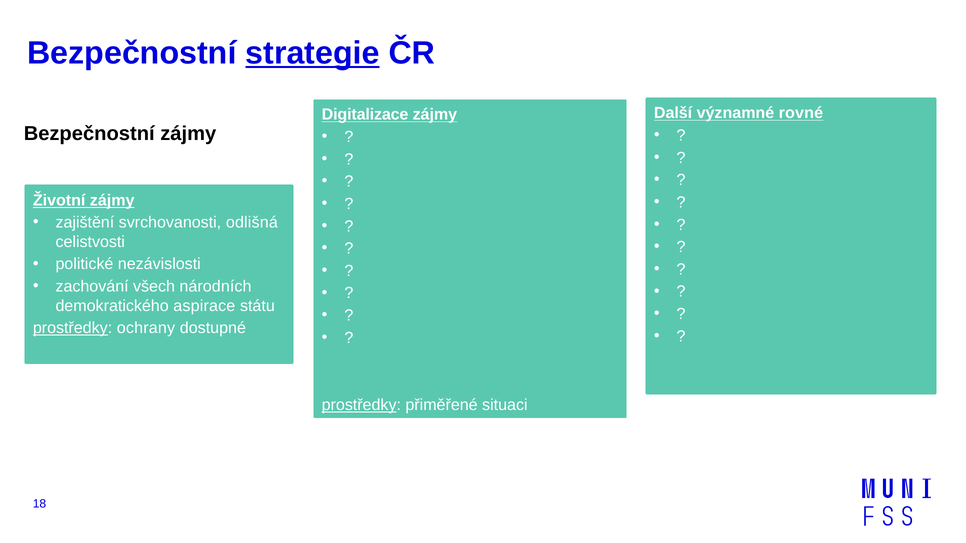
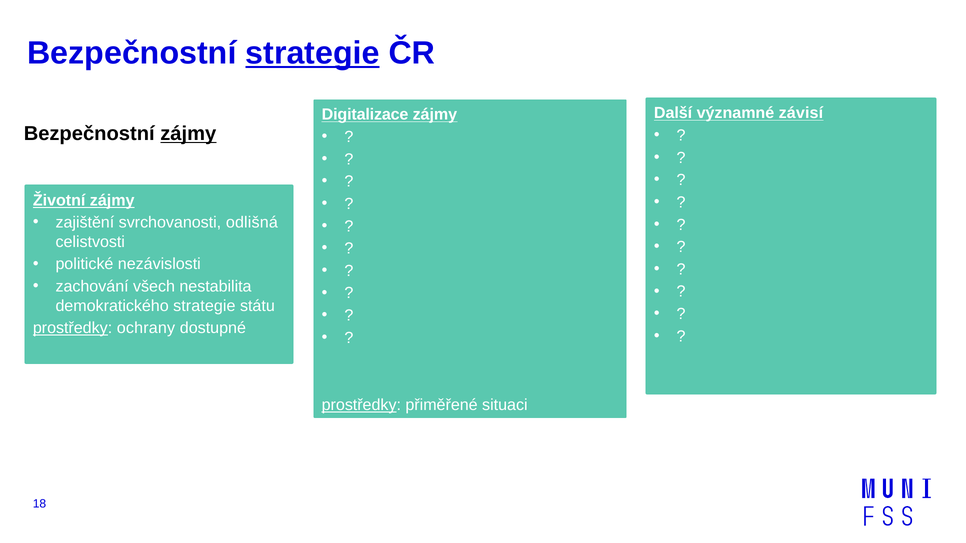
rovné: rovné -> závisí (801, 113)
zájmy underline: none -> present (188, 134)
národních: národních -> nestabilita (215, 287)
demokratického aspirace: aspirace -> strategie (204, 306)
